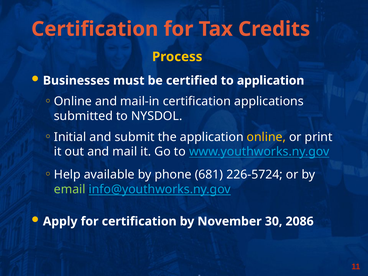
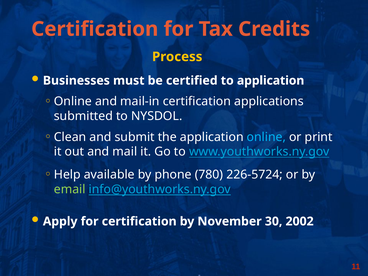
Initial: Initial -> Clean (70, 137)
online colour: yellow -> light blue (266, 137)
681: 681 -> 780 (209, 175)
2086: 2086 -> 2002 (300, 221)
